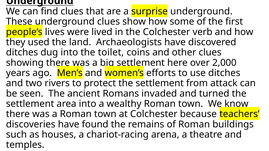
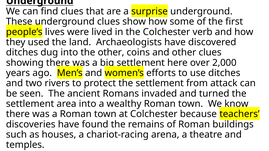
the toilet: toilet -> other (111, 53)
